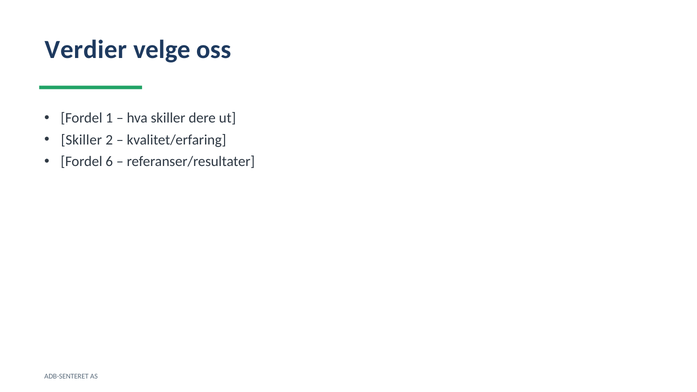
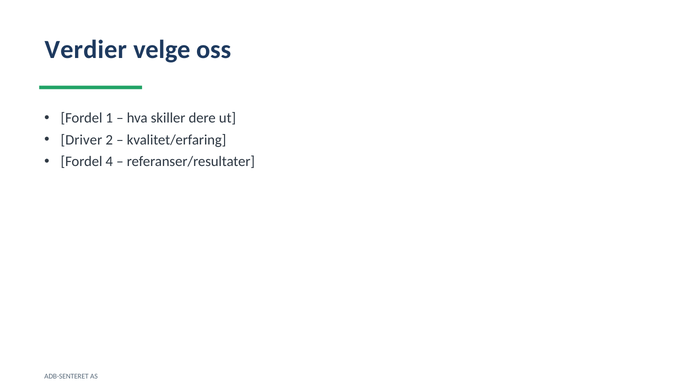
Skiller: Skiller -> Driver (81, 140)
6: 6 -> 4 (109, 162)
